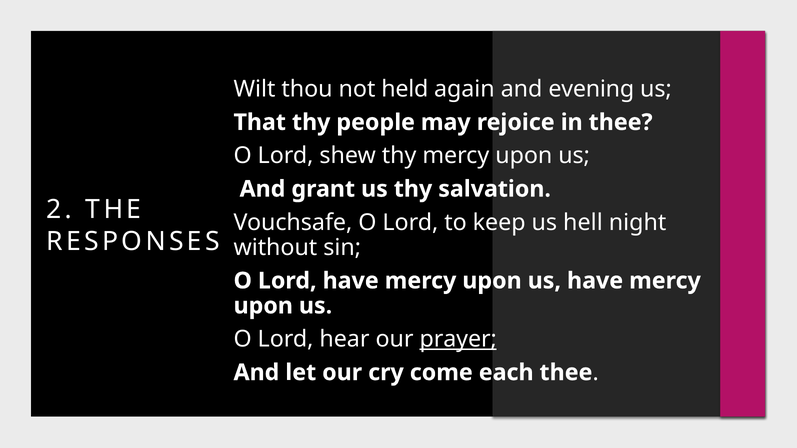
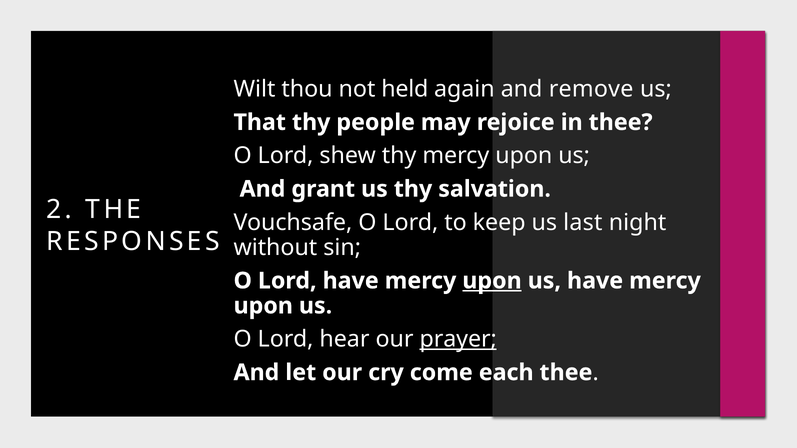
evening: evening -> remove (591, 89)
hell: hell -> last (583, 223)
upon underline: none -> present (492, 281)
